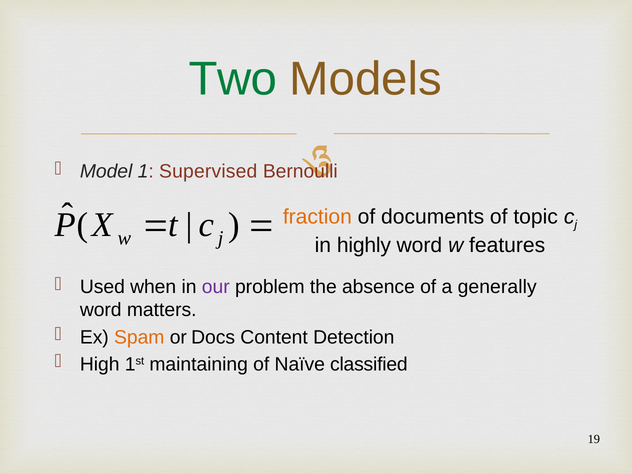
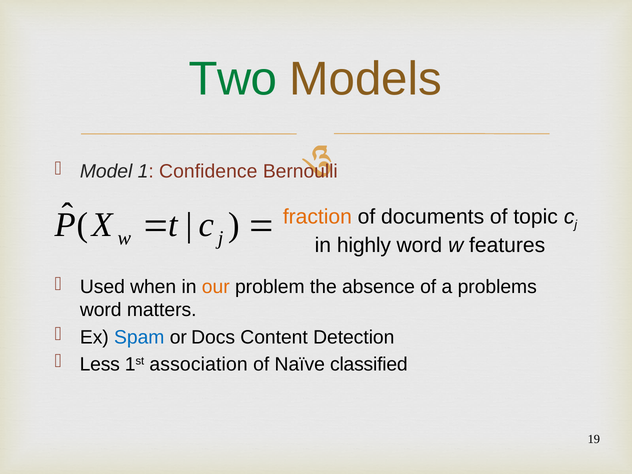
Supervised: Supervised -> Confidence (208, 171)
our colour: purple -> orange (216, 287)
generally: generally -> problems (497, 287)
Spam colour: orange -> blue (139, 337)
High: High -> Less (100, 364)
maintaining: maintaining -> association (199, 364)
